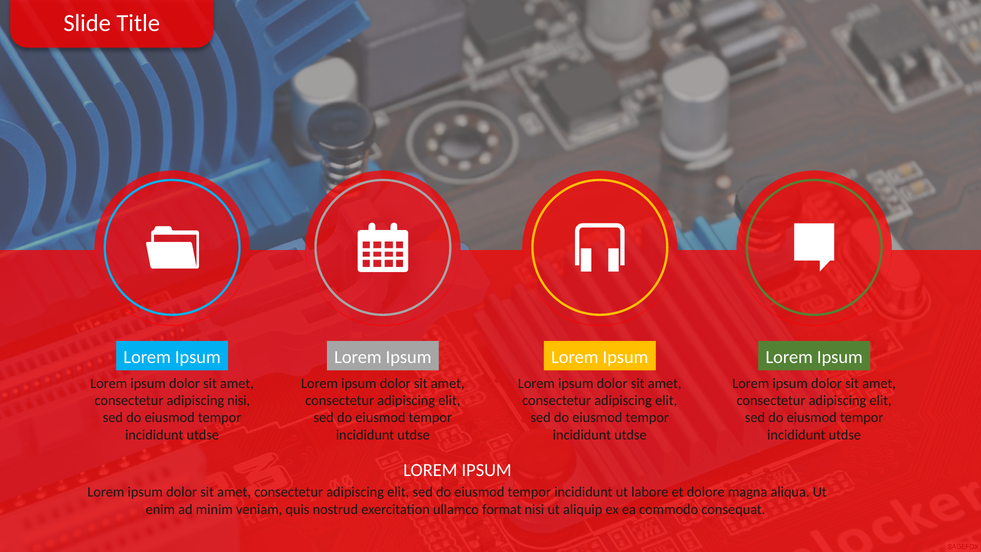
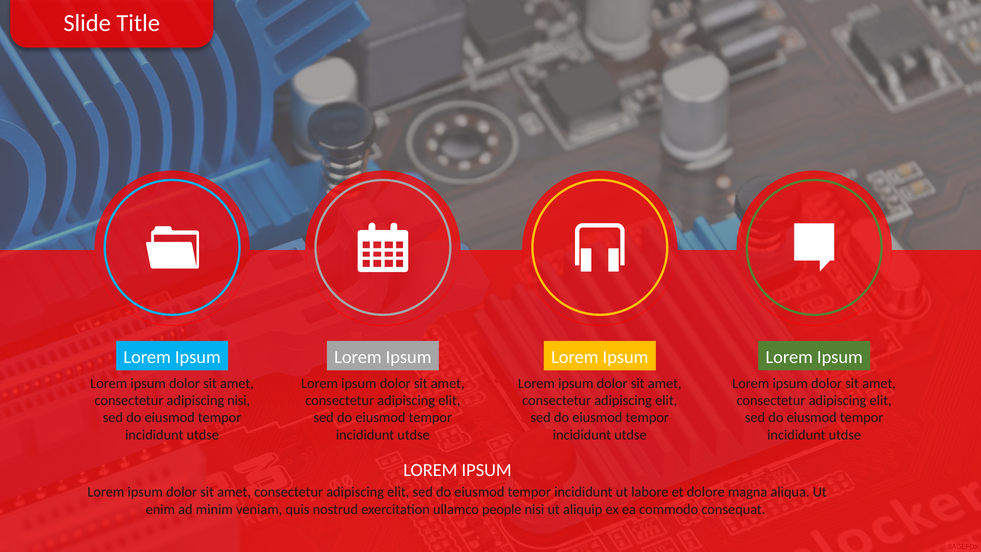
format: format -> people (502, 509)
